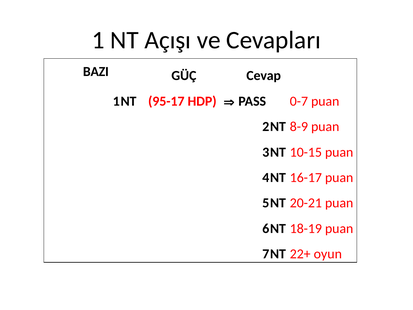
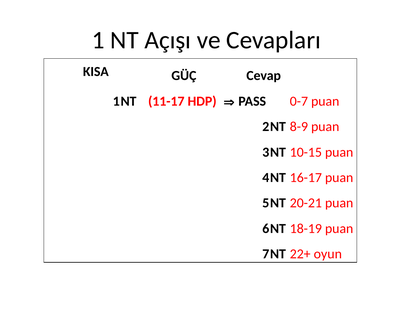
BAZI: BAZI -> KISA (96, 72)
95-17: 95-17 -> 11-17 (166, 101)
